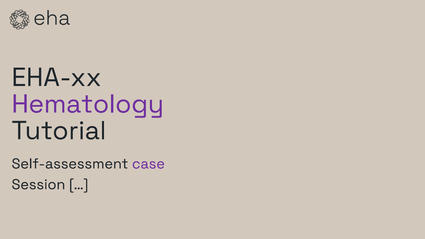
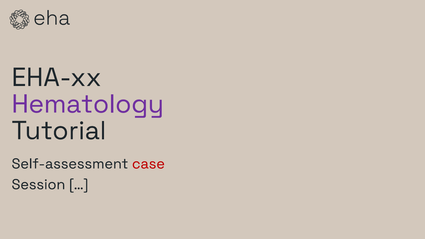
case colour: purple -> red (148, 164)
